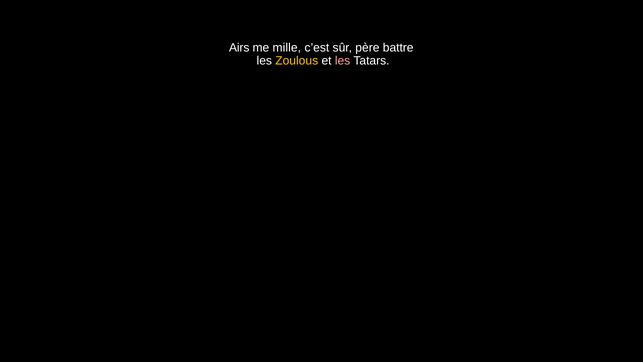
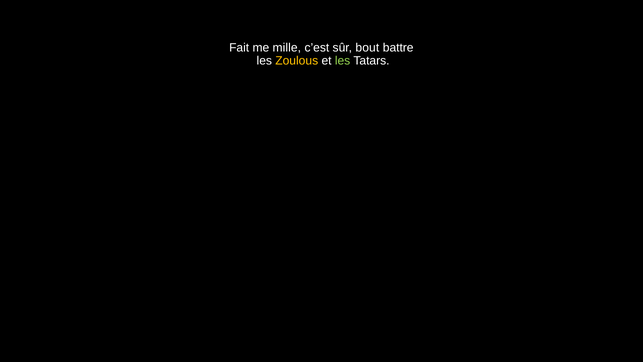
Airs: Airs -> Fait (239, 48)
père: père -> bout (367, 48)
les colour: pink -> light green (343, 61)
